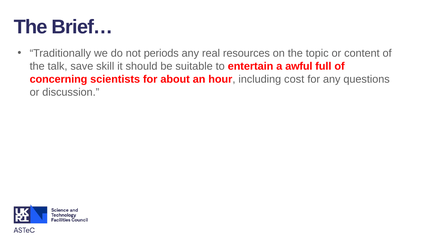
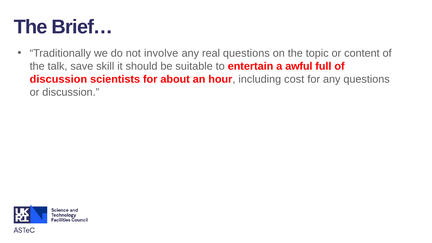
periods: periods -> involve (161, 53)
real resources: resources -> questions (246, 53)
concerning: concerning -> discussion (58, 79)
